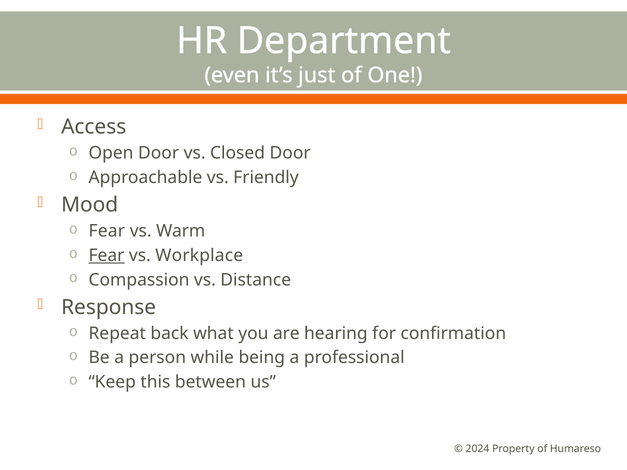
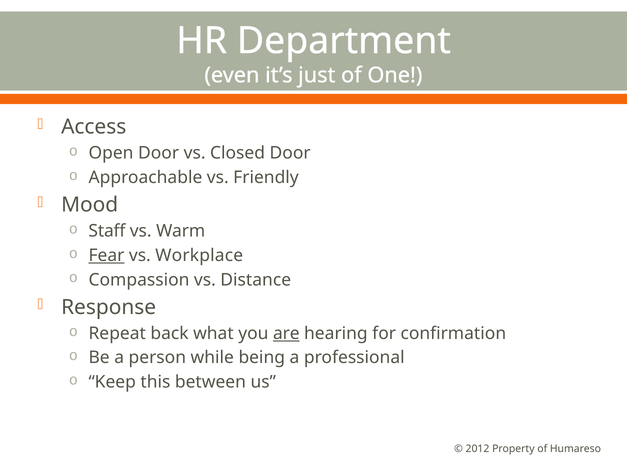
Fear: Fear -> Staff (107, 231)
are underline: none -> present (286, 334)
2024: 2024 -> 2012 (477, 449)
